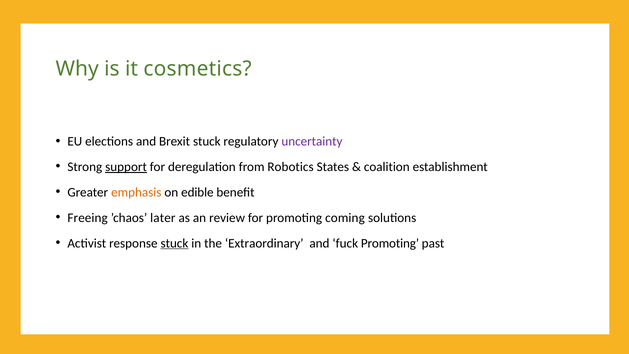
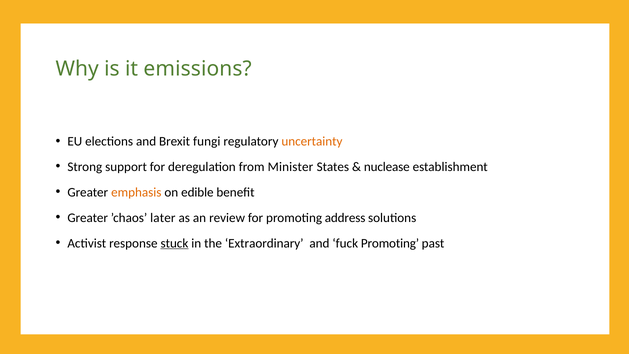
cosmetics: cosmetics -> emissions (198, 69)
Brexit stuck: stuck -> fungi (207, 141)
uncertainty colour: purple -> orange (312, 141)
support underline: present -> none (126, 167)
Robotics: Robotics -> Minister (291, 167)
coalition: coalition -> nuclease (387, 167)
Freeing: Freeing -> Greater (88, 218)
coming: coming -> address (345, 218)
